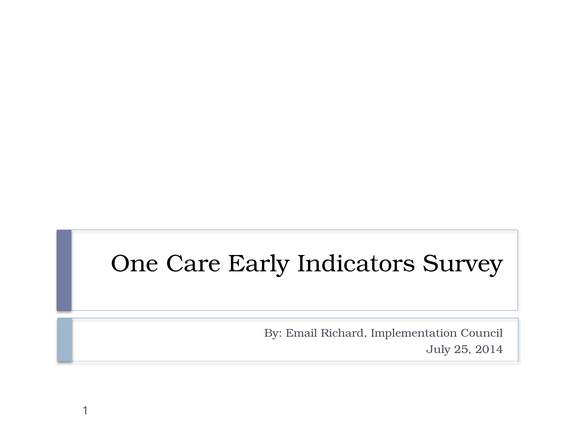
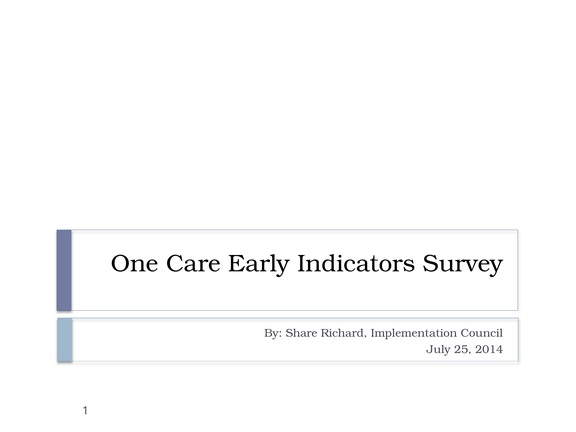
Email: Email -> Share (302, 333)
